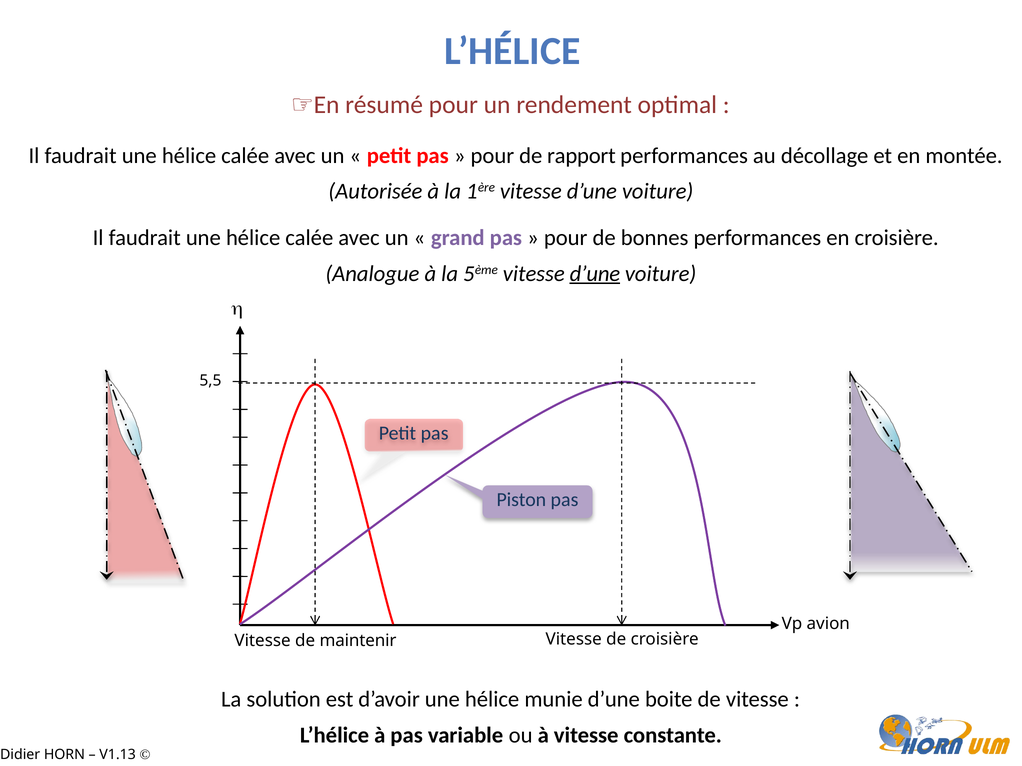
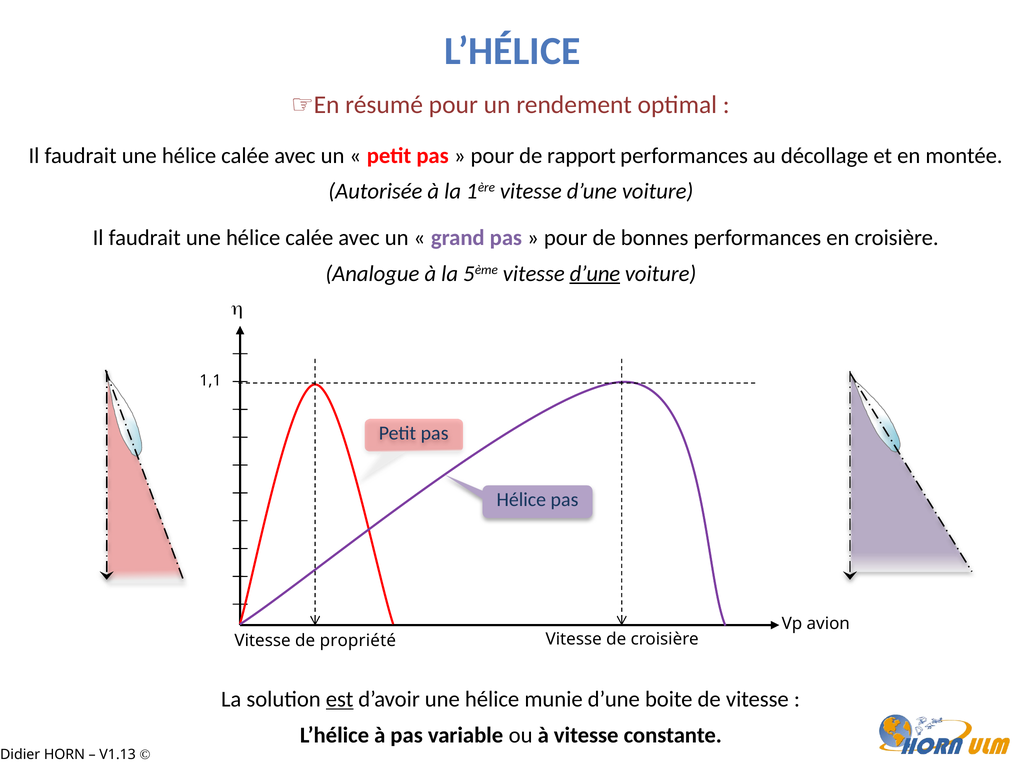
5,5: 5,5 -> 1,1 (210, 381)
Piston: Piston -> Hélice (521, 500)
maintenir: maintenir -> propriété (358, 641)
est underline: none -> present (340, 700)
